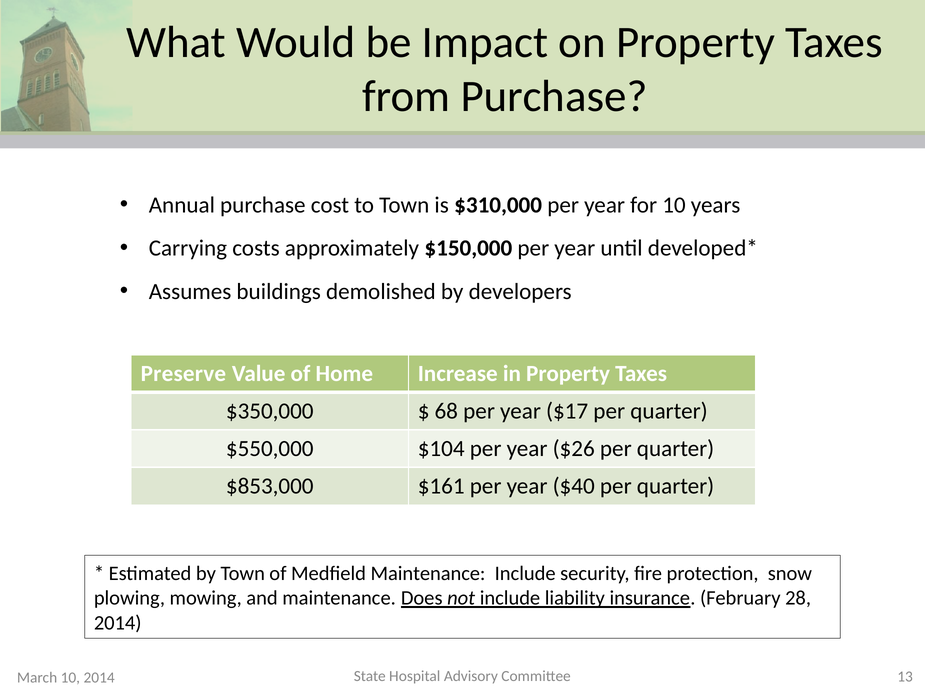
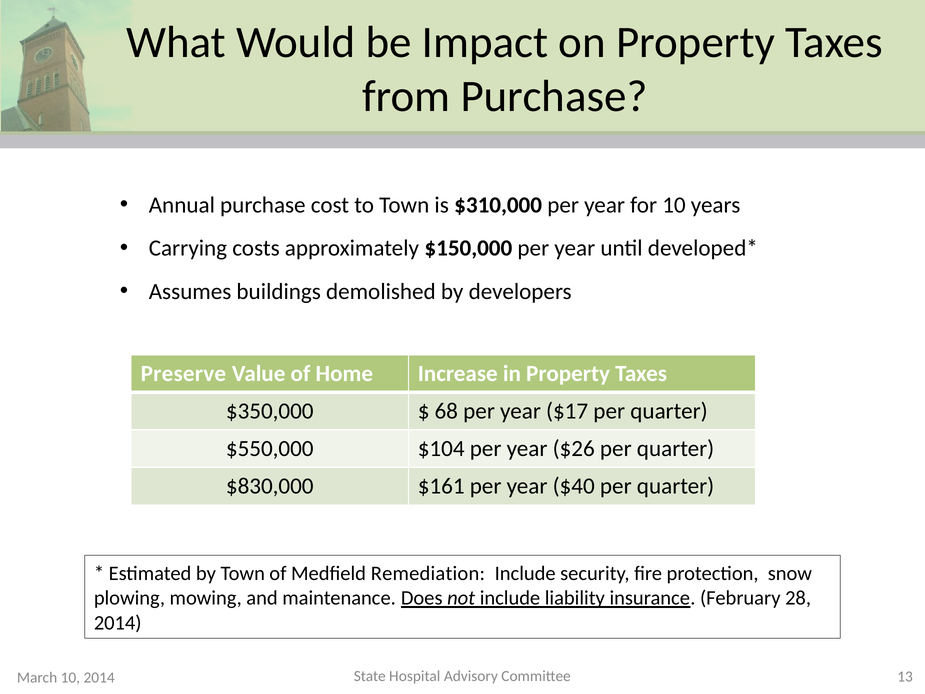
$853,000: $853,000 -> $830,000 (270, 486)
Medfield Maintenance: Maintenance -> Remediation (428, 573)
